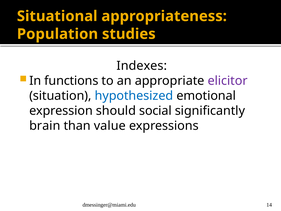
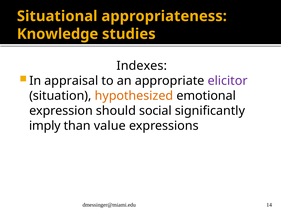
Population: Population -> Knowledge (58, 34)
functions: functions -> appraisal (71, 81)
hypothesized colour: blue -> orange (134, 96)
brain: brain -> imply (45, 126)
